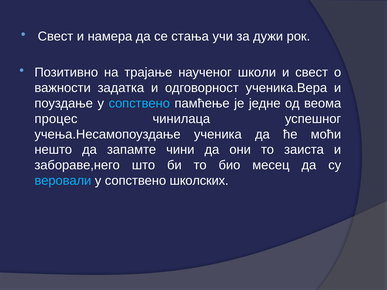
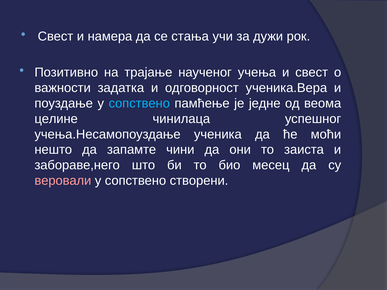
школи: школи -> учења (257, 72)
процес: процес -> целине (56, 119)
веровали colour: light blue -> pink (63, 181)
школских: школских -> створени (199, 181)
